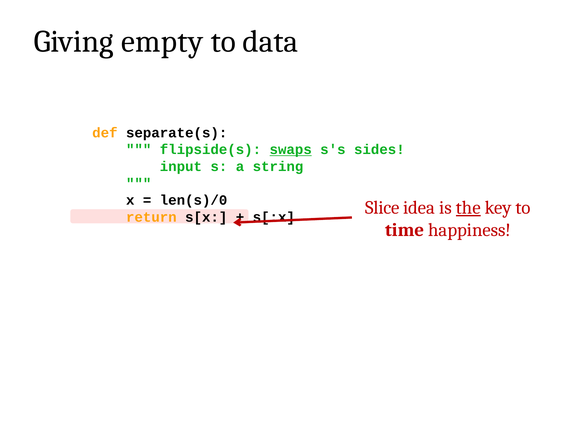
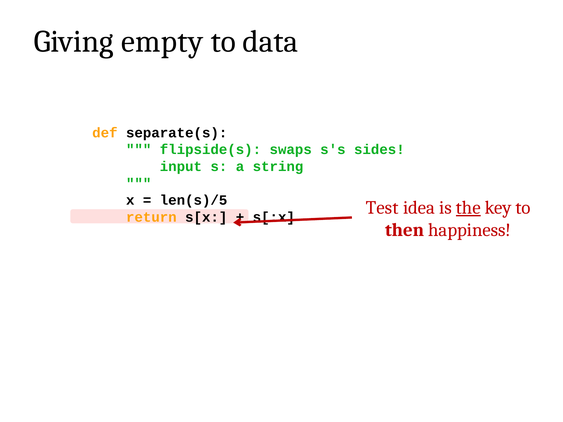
swaps underline: present -> none (291, 150)
len(s)/0: len(s)/0 -> len(s)/5 (194, 200)
Slice: Slice -> Test (382, 208)
time: time -> then (405, 230)
